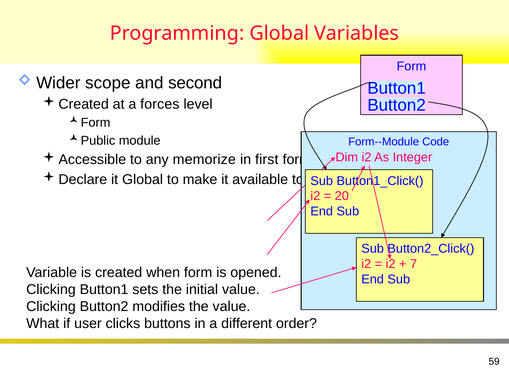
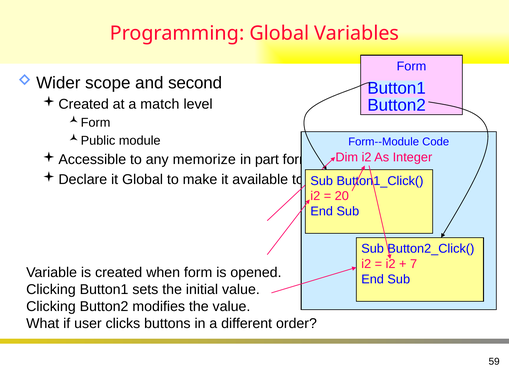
forces: forces -> match (160, 104)
first: first -> part (267, 160)
